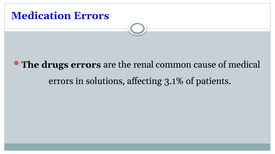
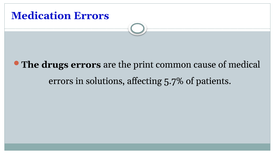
renal: renal -> print (143, 65)
3.1%: 3.1% -> 5.7% (174, 82)
